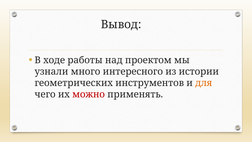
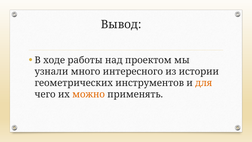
можно colour: red -> orange (89, 94)
